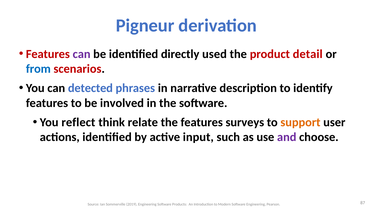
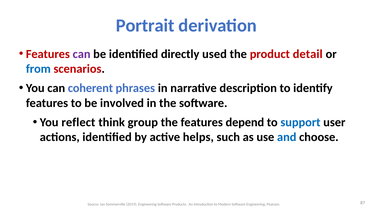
Pigneur: Pigneur -> Portrait (145, 25)
detected: detected -> coherent (90, 88)
relate: relate -> group (143, 122)
surveys: surveys -> depend (245, 122)
support colour: orange -> blue (300, 122)
input: input -> helps (198, 137)
and colour: purple -> blue (287, 137)
